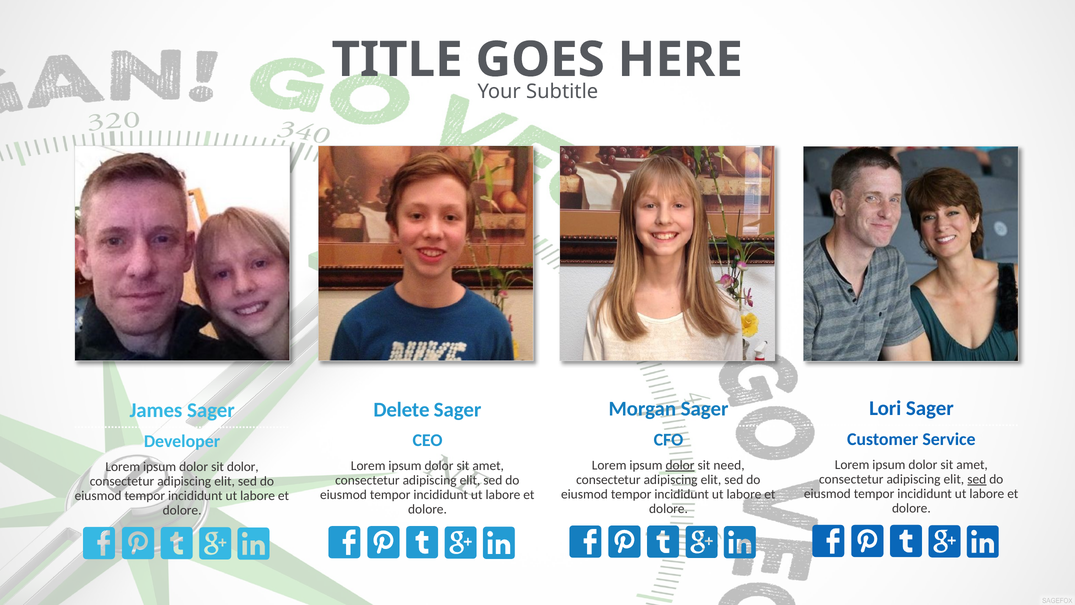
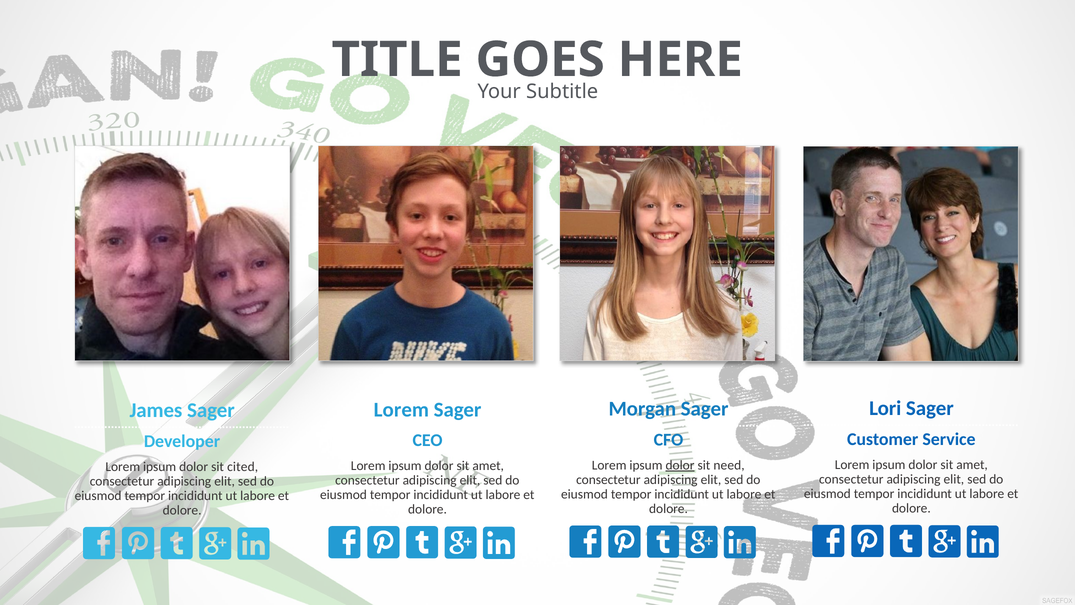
Delete: Delete -> Lorem (401, 409)
sit dolor: dolor -> cited (243, 466)
sed underline: present -> none (977, 479)
